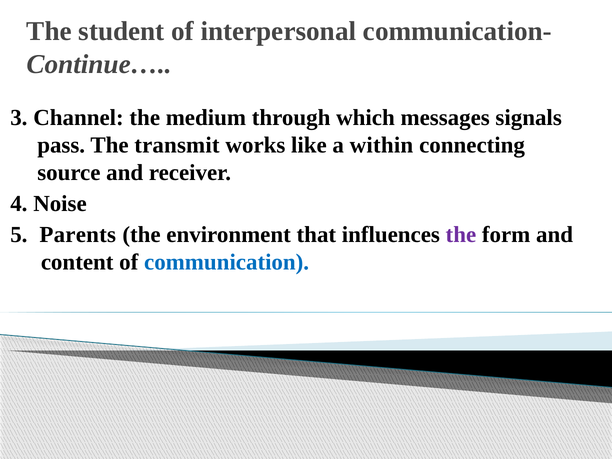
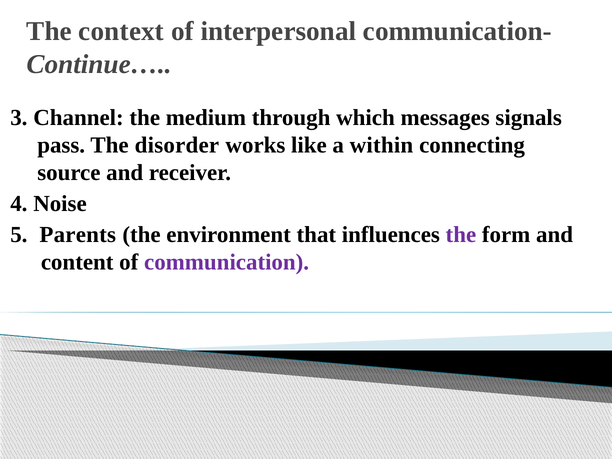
student: student -> context (121, 31)
transmit: transmit -> disorder (177, 145)
communication colour: blue -> purple (227, 262)
